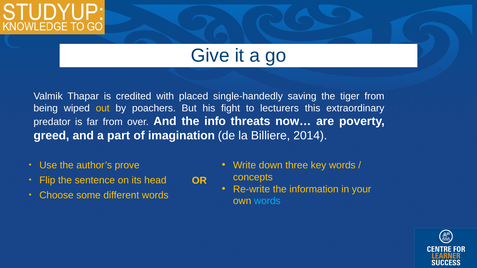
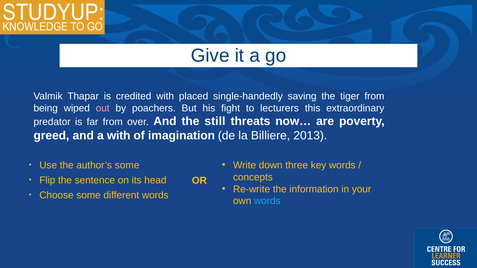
out colour: yellow -> pink (103, 108)
info: info -> still (215, 122)
a part: part -> with (119, 136)
2014: 2014 -> 2013 (310, 136)
author’s prove: prove -> some (127, 166)
